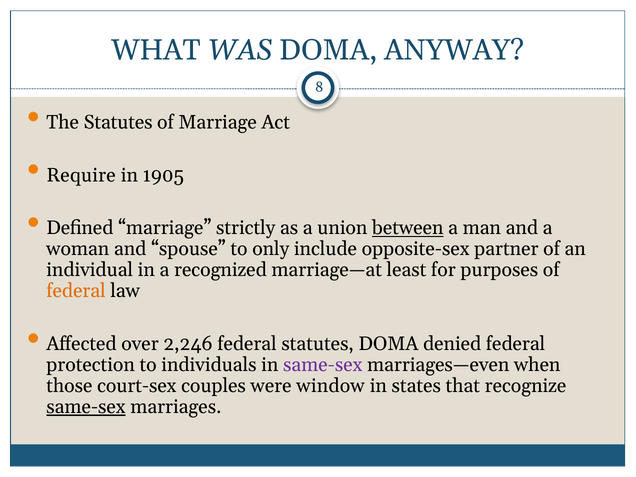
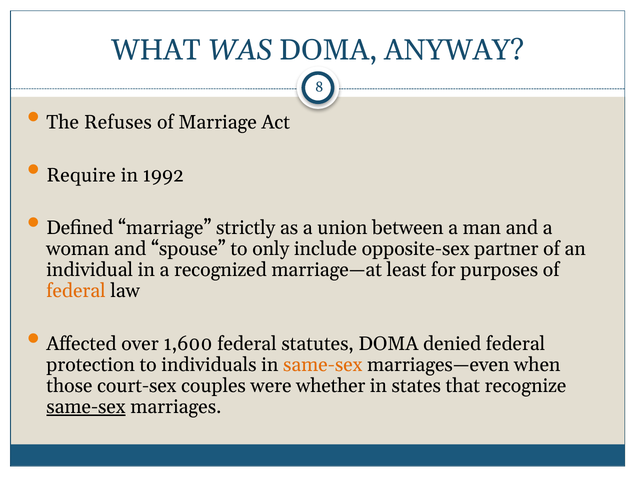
The Statutes: Statutes -> Refuses (118, 122)
1905: 1905 -> 1992 (163, 175)
between underline: present -> none (408, 228)
2,246: 2,246 -> 1,600 (188, 344)
same-sex colour: purple -> orange (323, 365)
window: window -> whether (331, 386)
